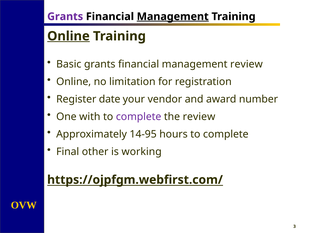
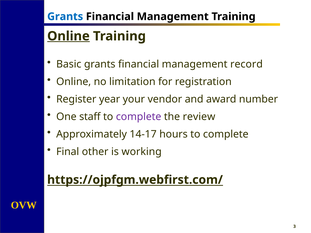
Grants colour: purple -> blue (65, 17)
Management underline: present -> none (173, 17)
management review: review -> record (246, 64)
date: date -> year (110, 99)
with: with -> staff (90, 117)
14-95: 14-95 -> 14-17 (143, 134)
